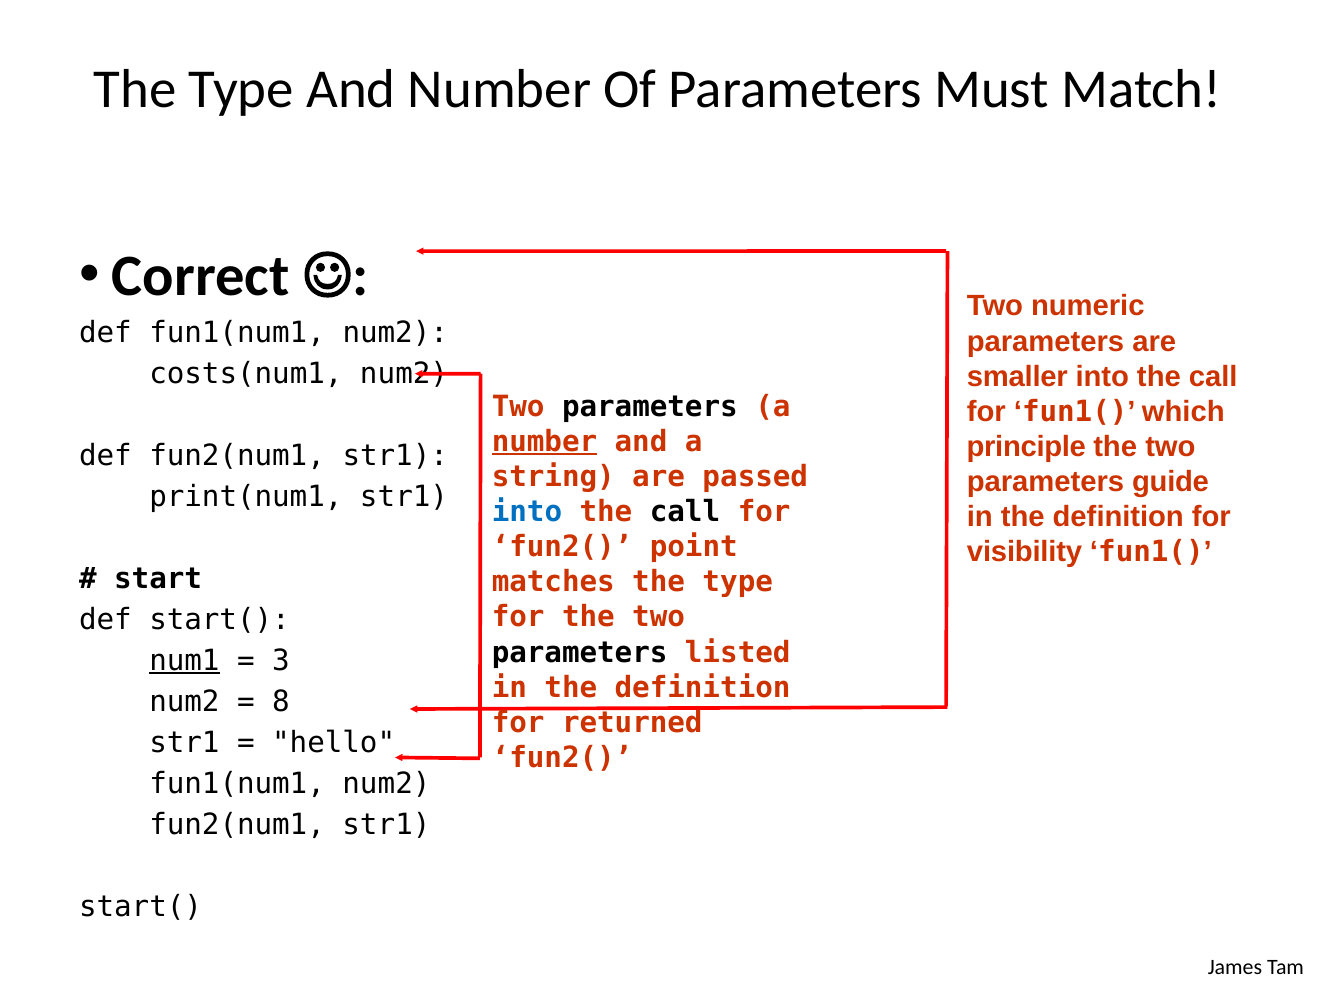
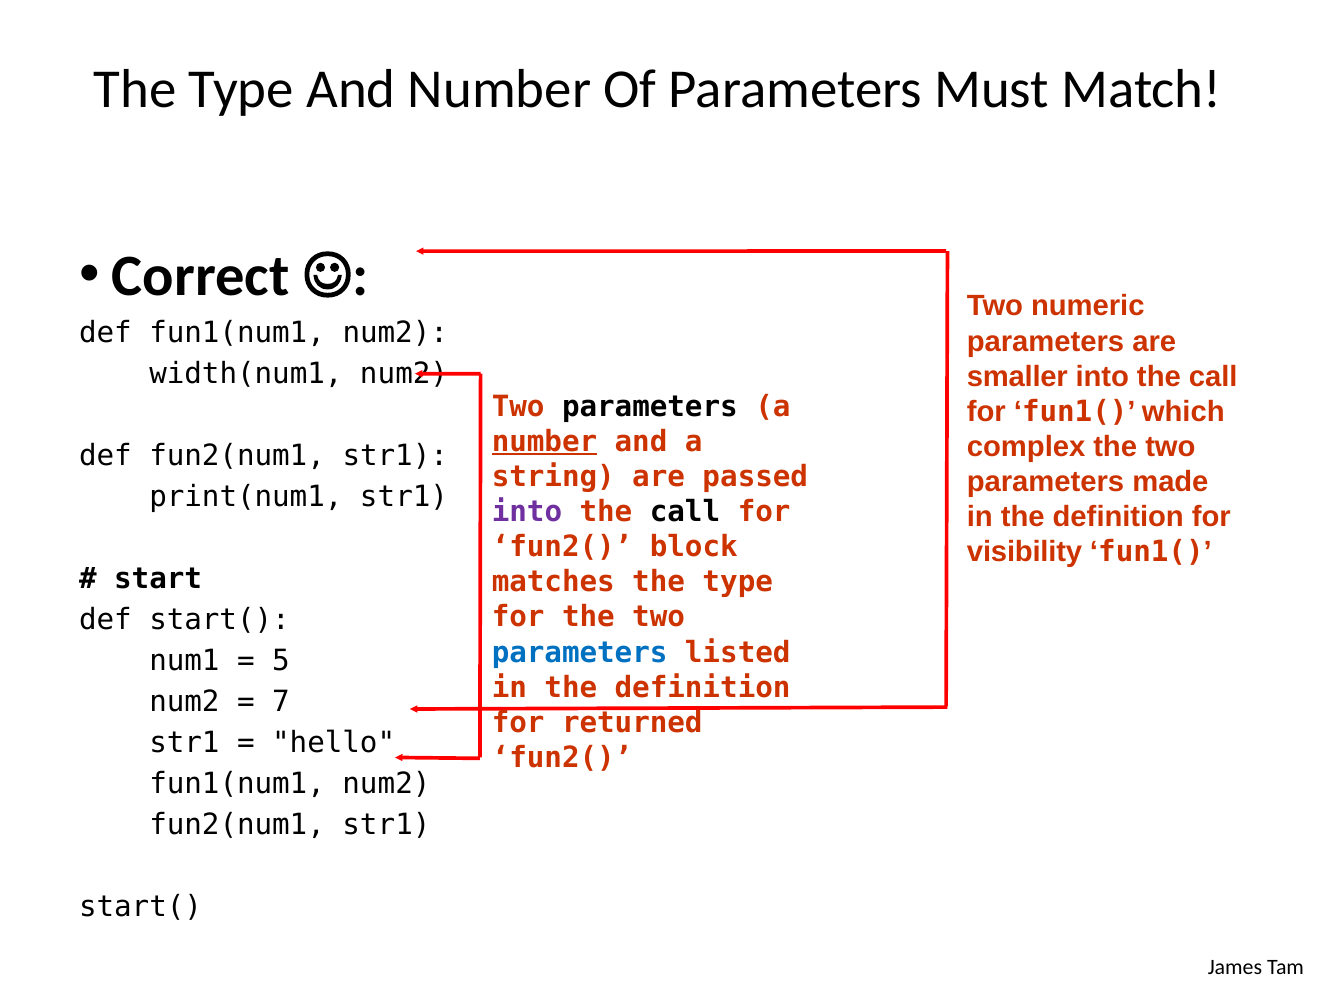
costs(num1: costs(num1 -> width(num1 (246, 374)
principle: principle -> complex (1026, 447)
guide: guide -> made (1170, 482)
into colour: blue -> purple (527, 512)
point: point -> block (694, 547)
parameters colour: black -> blue (580, 652)
num1 underline: present -> none (184, 660)
3: 3 -> 5 (281, 660)
8: 8 -> 7 (281, 701)
